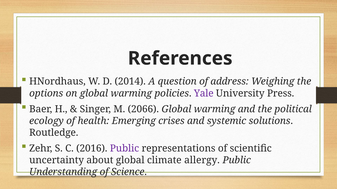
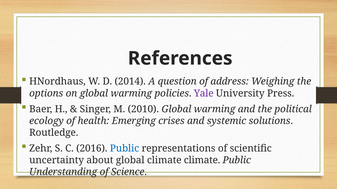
2066: 2066 -> 2010 (143, 109)
Public colour: purple -> blue (125, 149)
climate allergy: allergy -> climate (202, 161)
